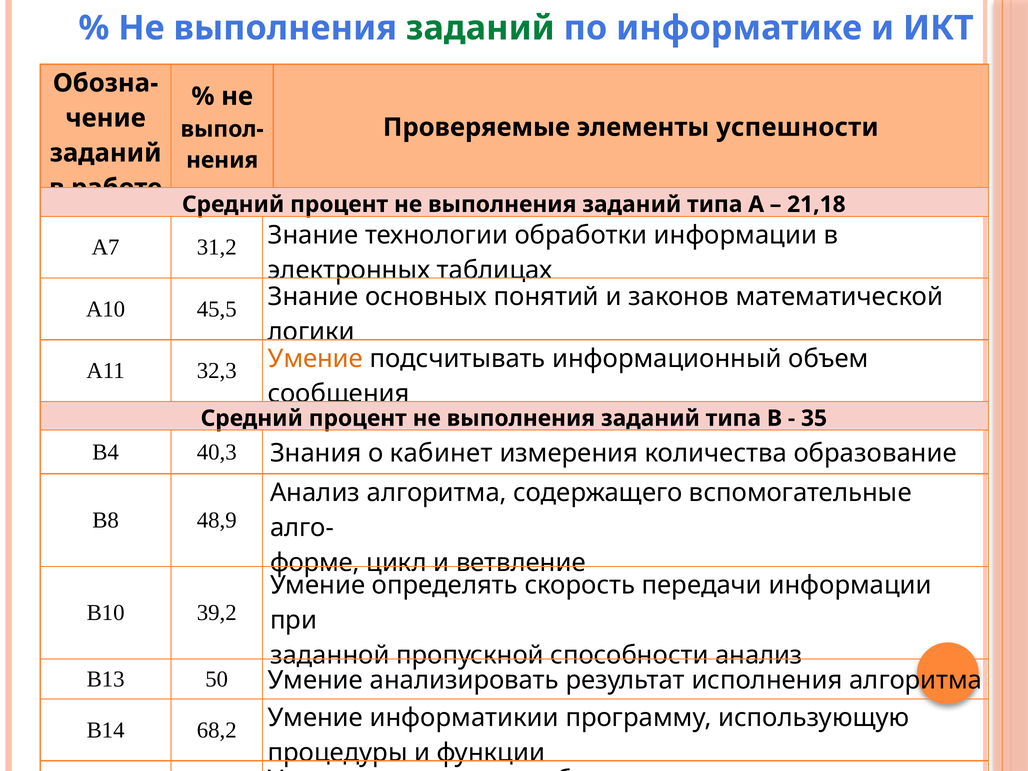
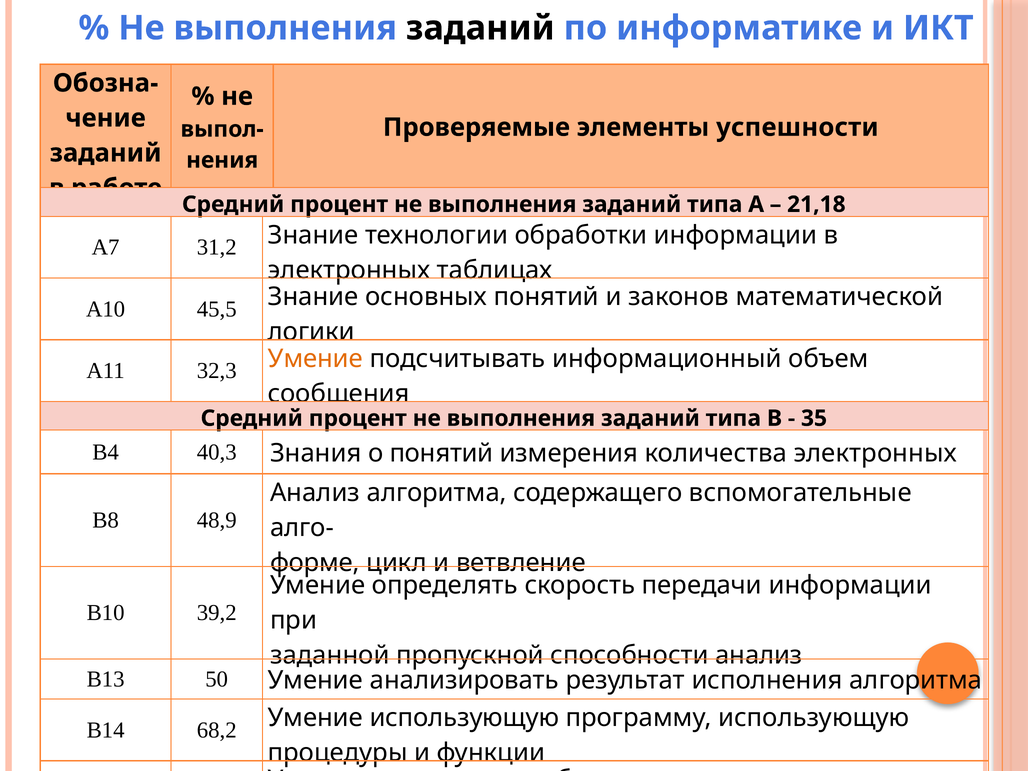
заданий colour: green -> black (480, 28)
о кабинет: кабинет -> понятий (442, 453)
количества образование: образование -> электронных (875, 453)
Умение информатикии: информатикии -> использующую (464, 718)
